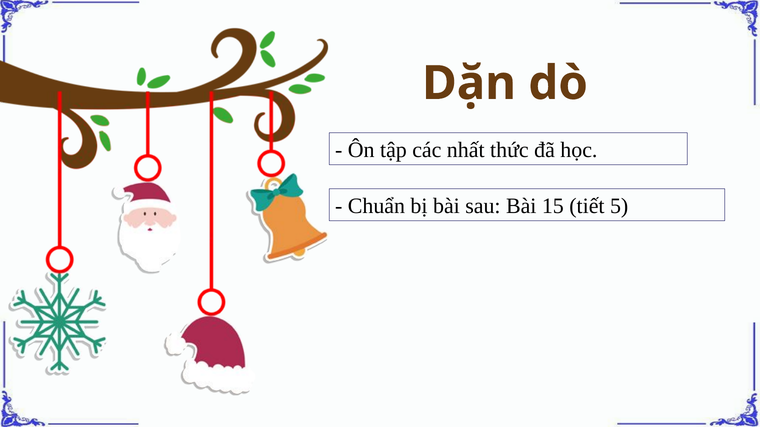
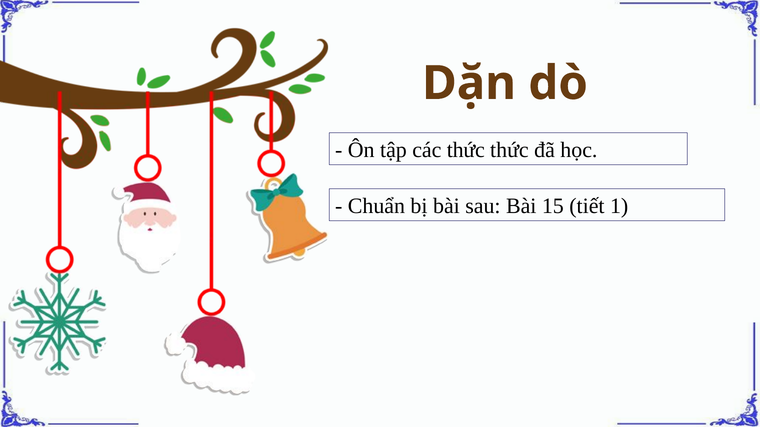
các nhất: nhất -> thức (466, 150)
5: 5 -> 1 (619, 206)
